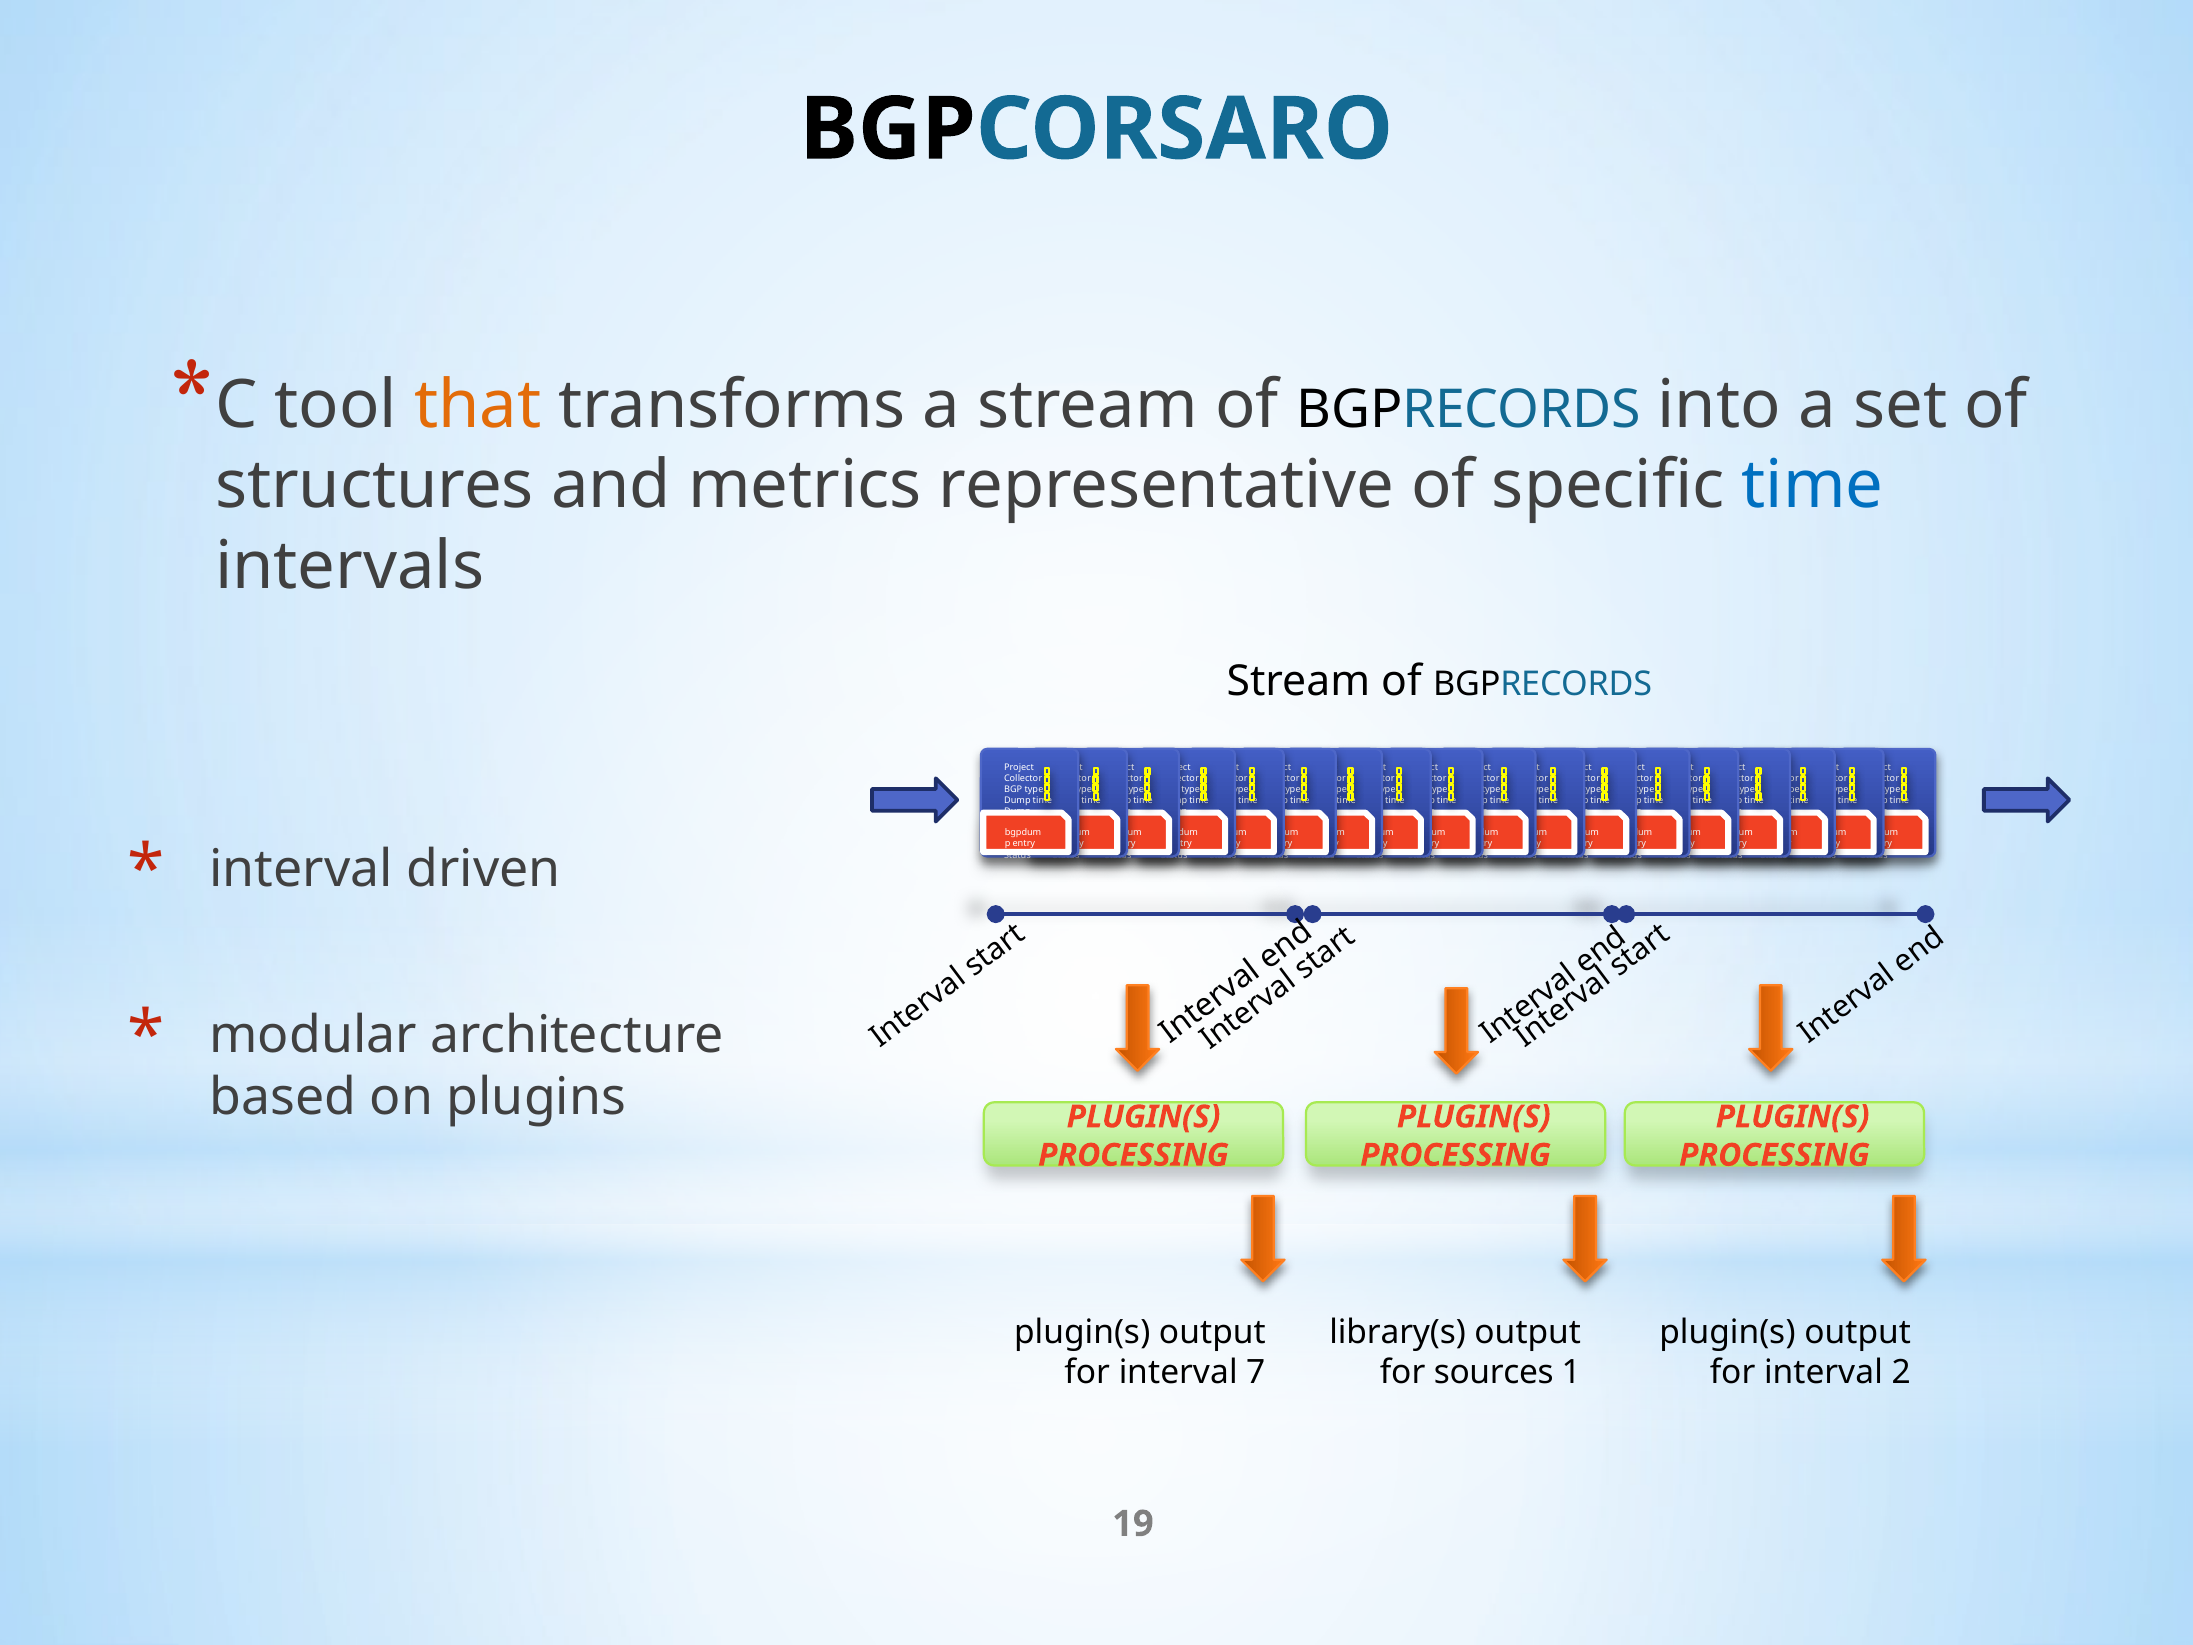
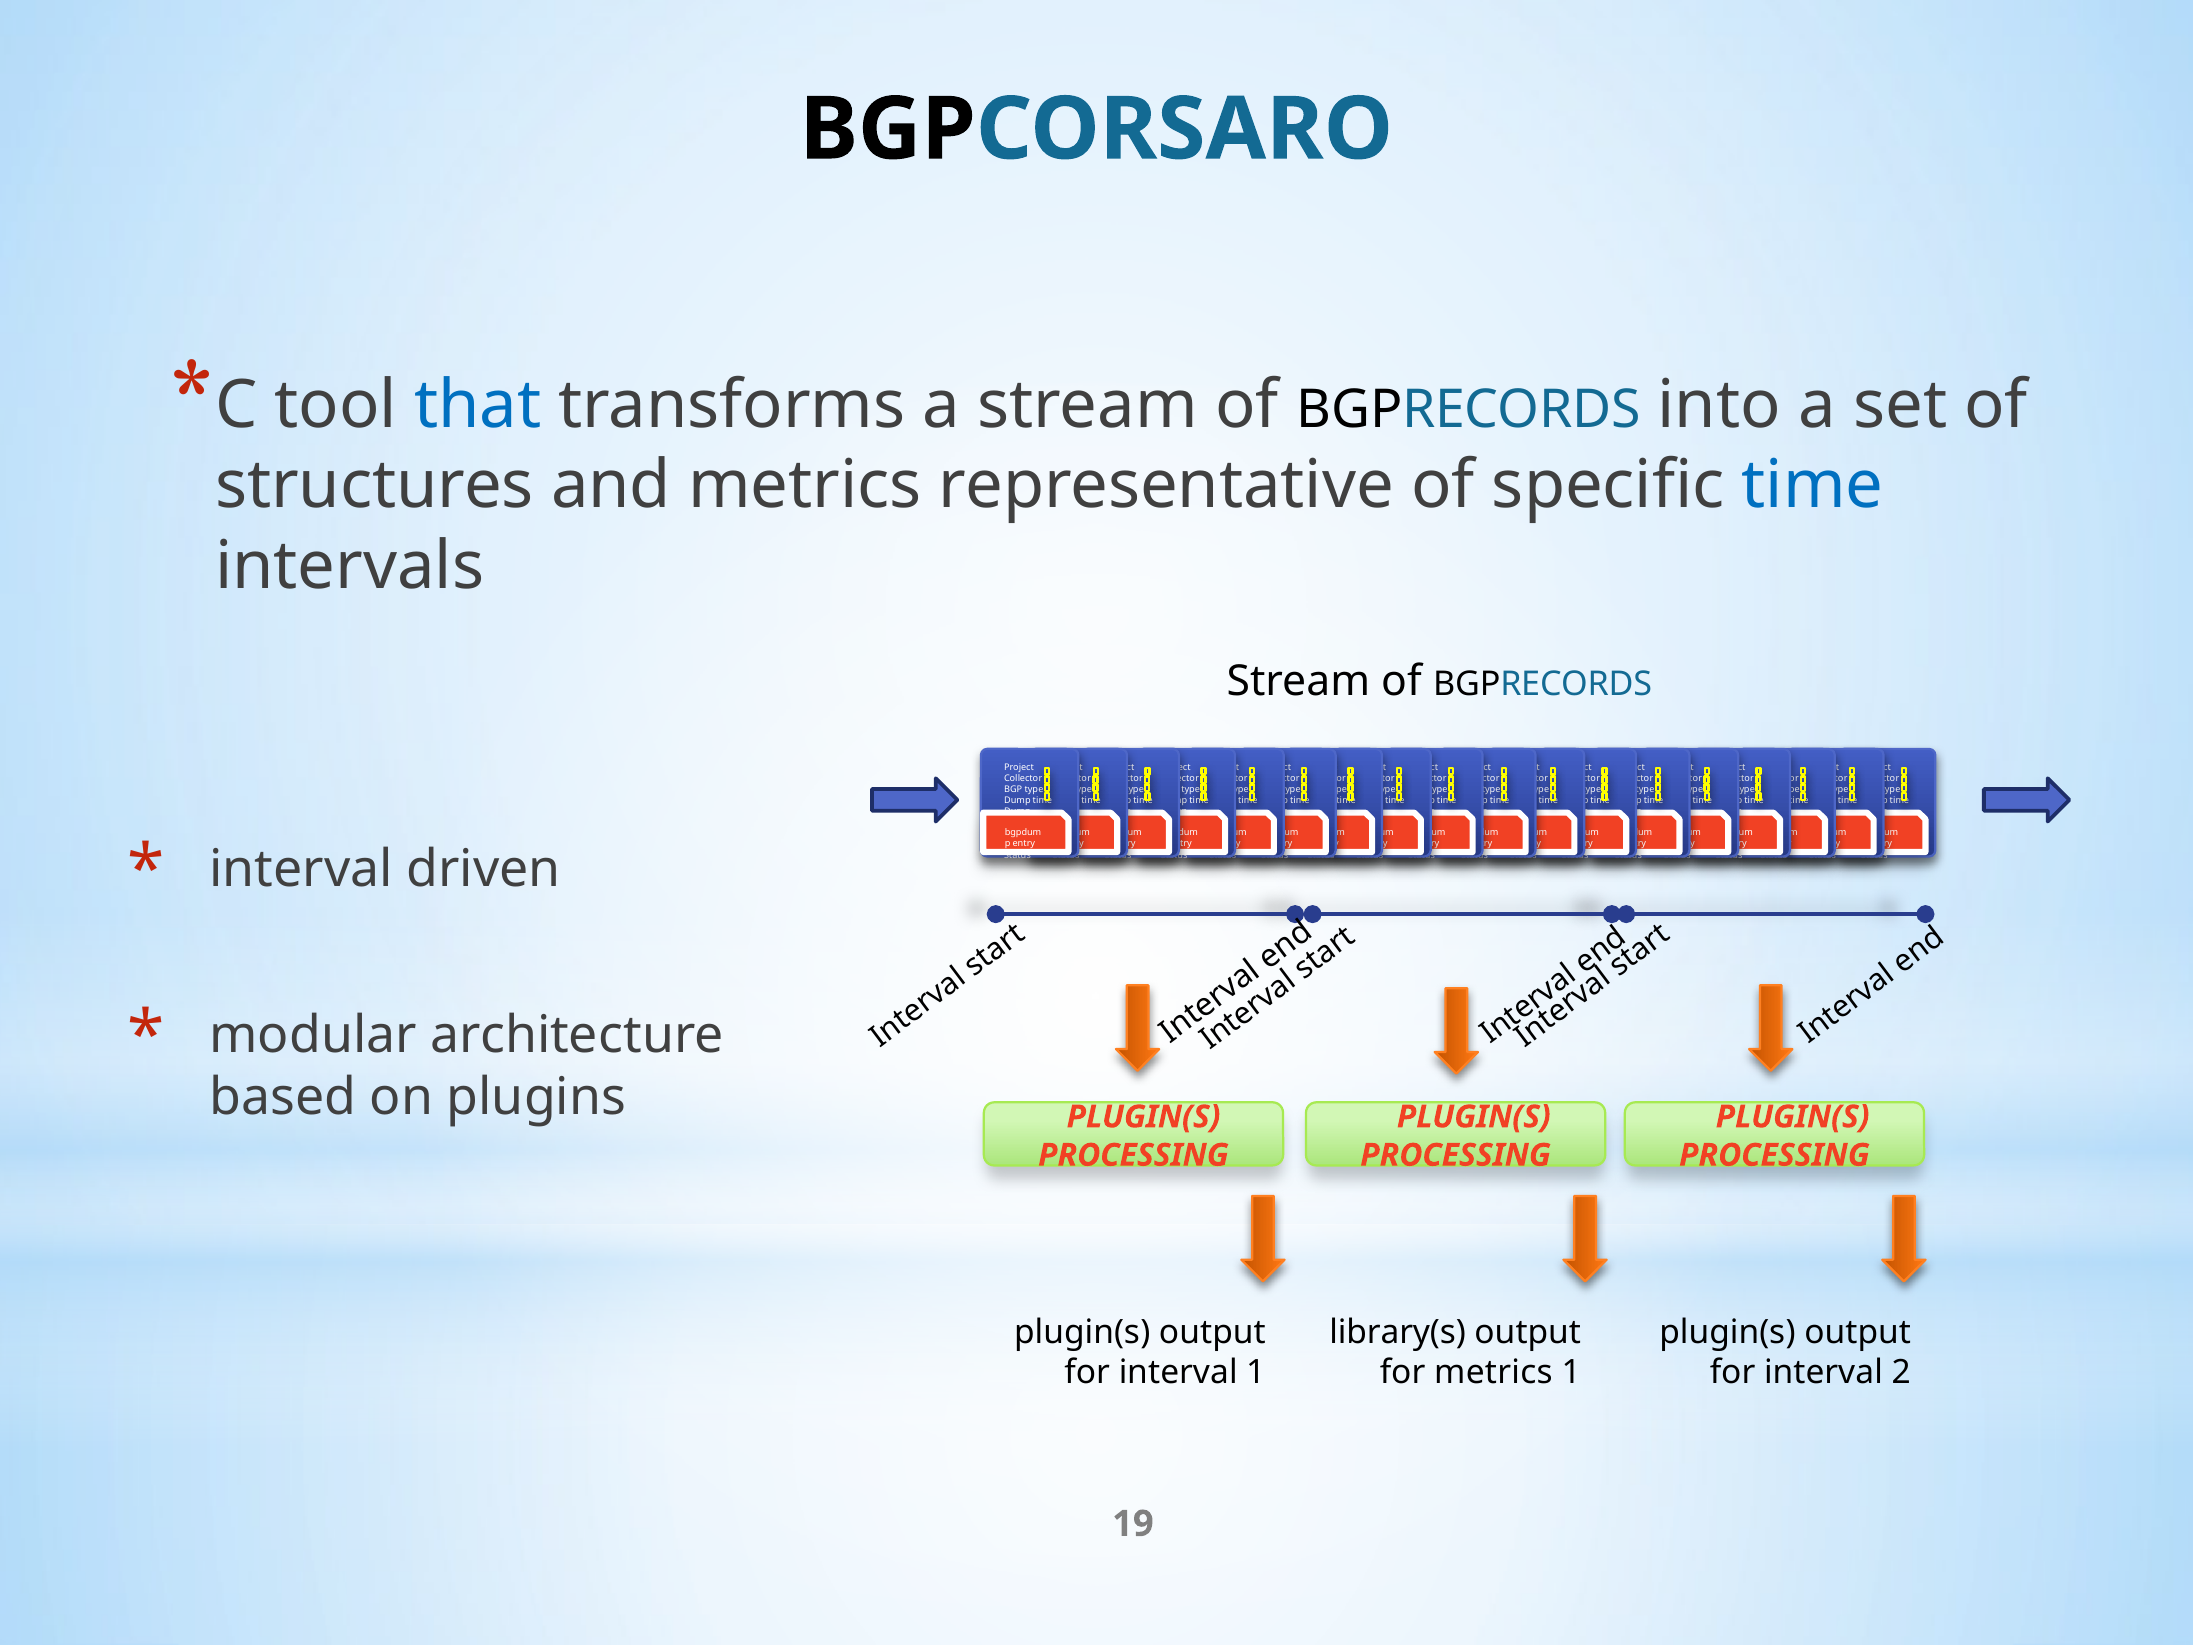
that colour: orange -> blue (478, 405)
interval 7: 7 -> 1 (1256, 1372)
for sources: sources -> metrics (1493, 1372)
